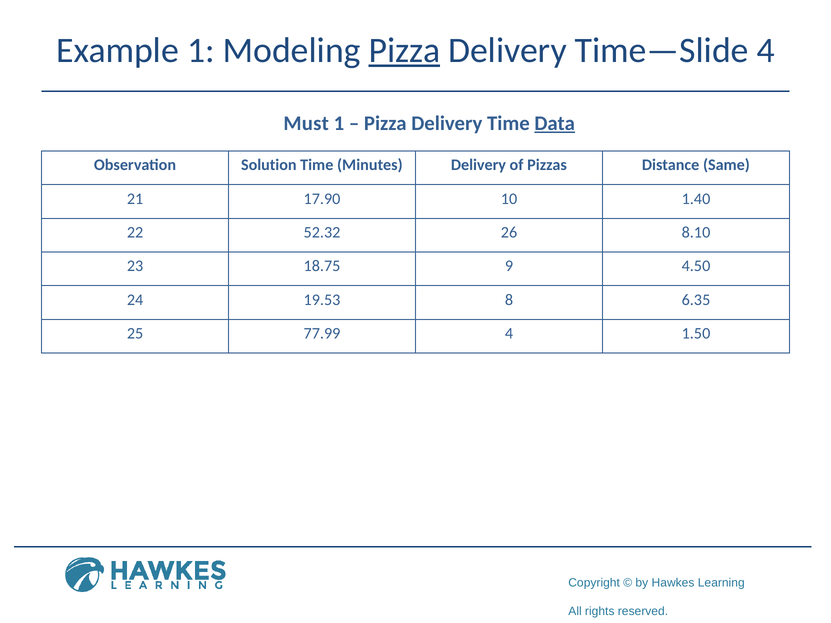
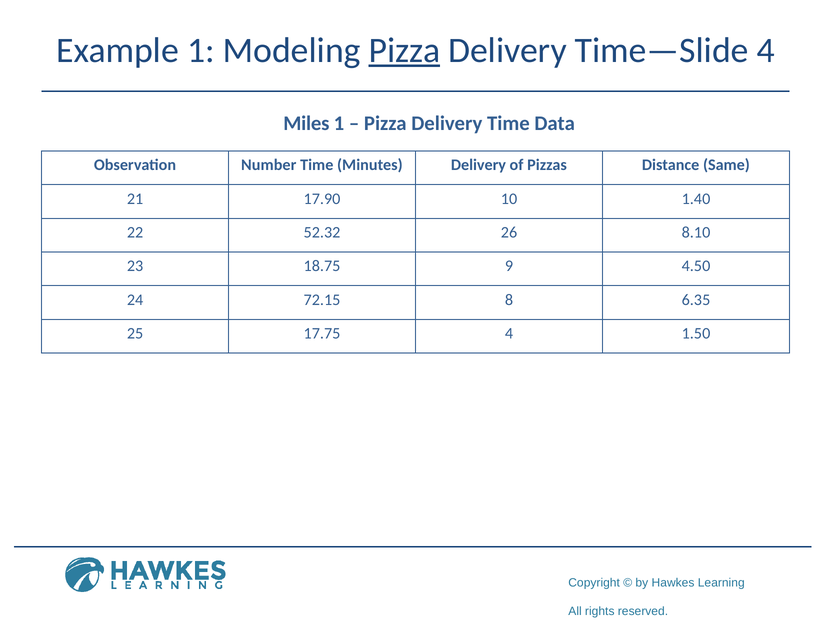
Must: Must -> Miles (306, 123)
Data underline: present -> none (555, 123)
Solution: Solution -> Number (269, 165)
19.53: 19.53 -> 72.15 (322, 300)
77.99: 77.99 -> 17.75 (322, 334)
